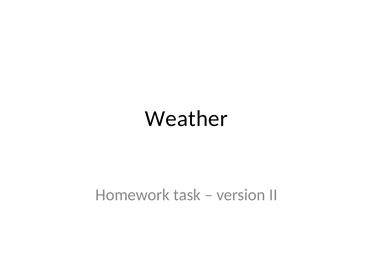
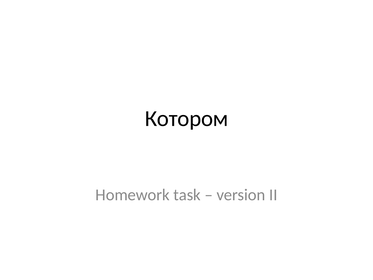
Weather: Weather -> Котором (187, 118)
